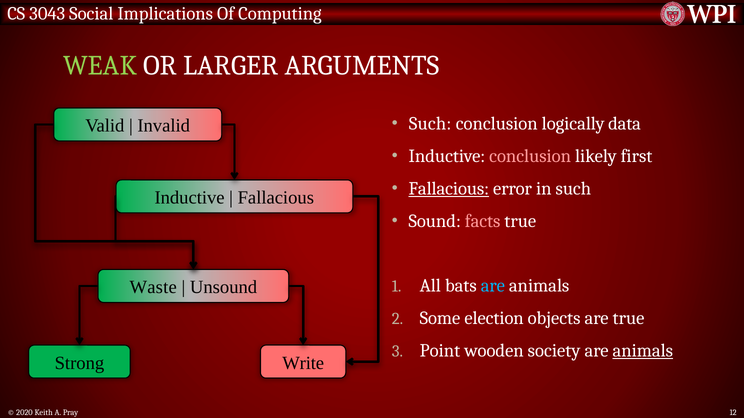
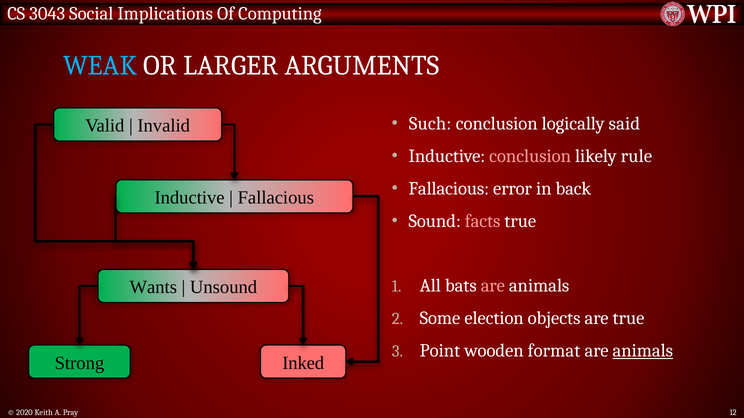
WEAK colour: light green -> light blue (100, 65)
data: data -> said (624, 124)
first: first -> rule (636, 156)
Fallacious underline: present -> none (449, 189)
in such: such -> back (573, 189)
Waste: Waste -> Wants (153, 288)
are colour: light blue -> pink (493, 286)
society: society -> format (554, 351)
Write: Write -> Inked (303, 363)
